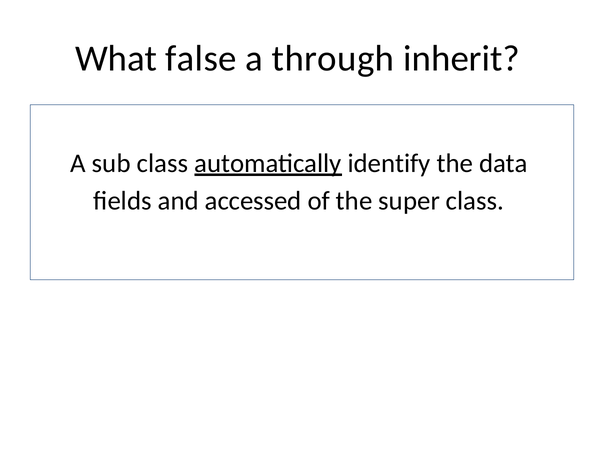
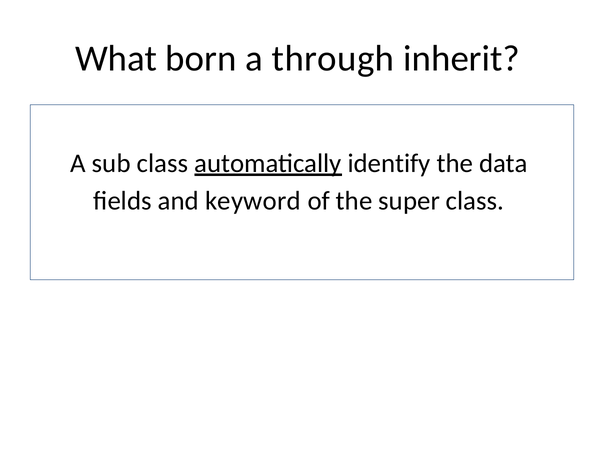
false: false -> born (201, 58)
accessed: accessed -> keyword (253, 201)
